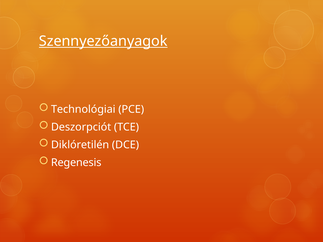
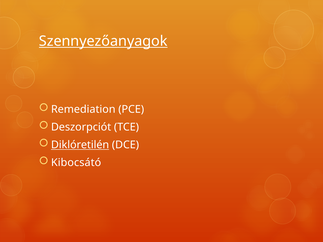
Technológiai: Technológiai -> Remediation (83, 109)
Diklóretilén underline: none -> present (80, 145)
Regenesis: Regenesis -> Kibocsátó (76, 163)
